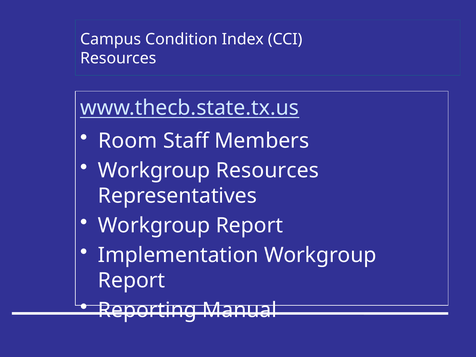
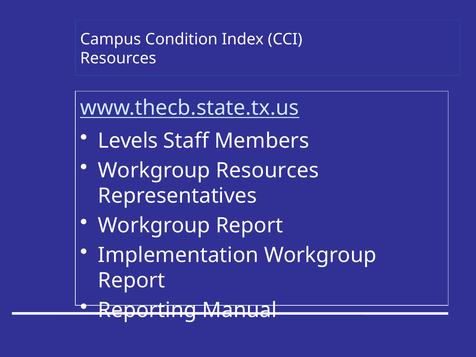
Room: Room -> Levels (128, 141)
